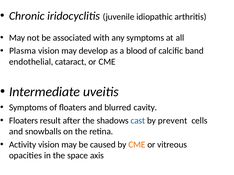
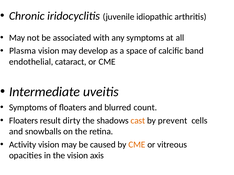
blood: blood -> space (137, 51)
cavity: cavity -> count (145, 108)
after: after -> dirty (72, 121)
cast colour: blue -> orange (138, 121)
the space: space -> vision (78, 156)
